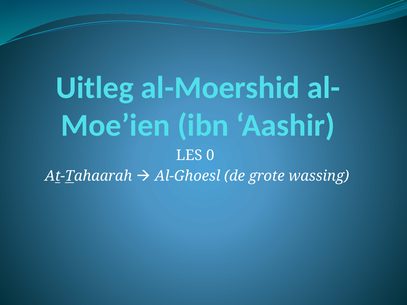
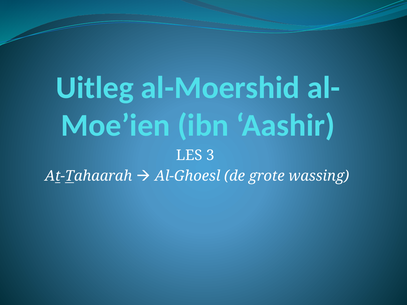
0: 0 -> 3 (210, 156)
